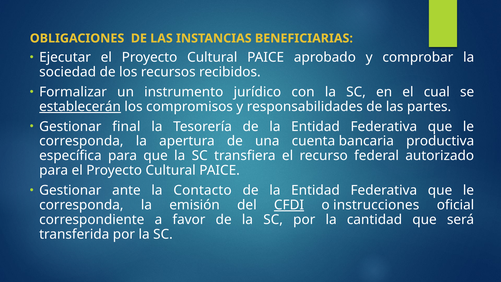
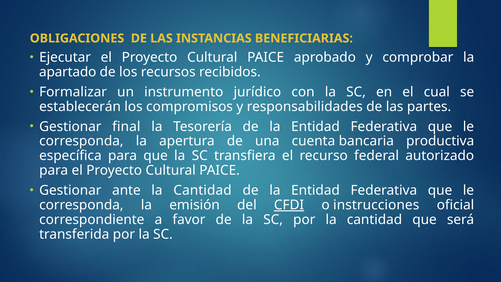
sociedad: sociedad -> apartado (68, 72)
establecerán underline: present -> none (80, 107)
ante la Contacto: Contacto -> Cantidad (203, 190)
